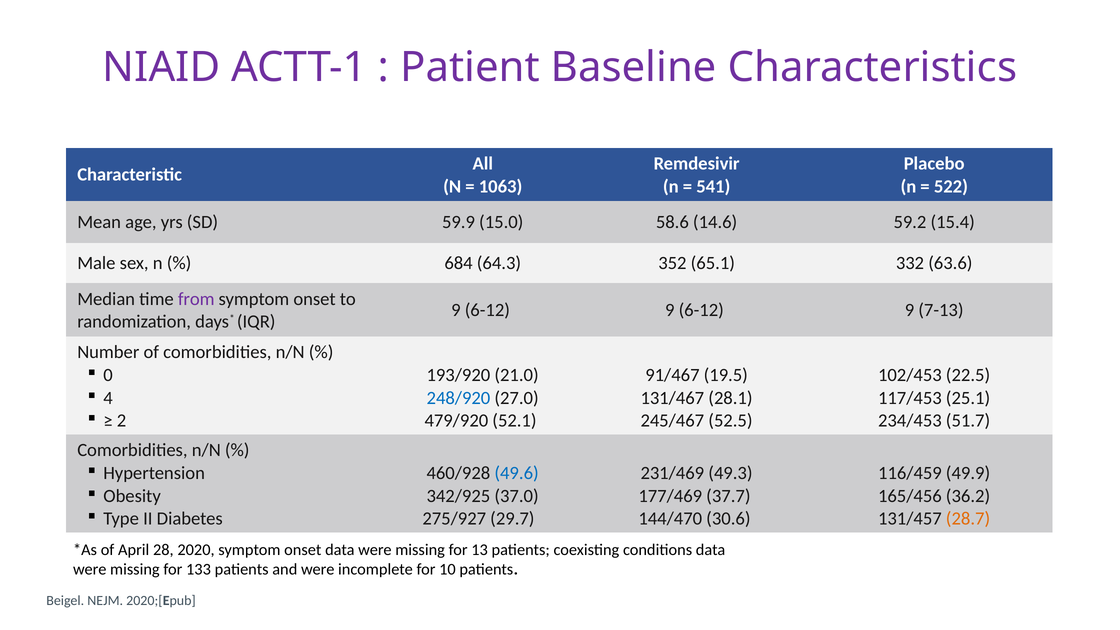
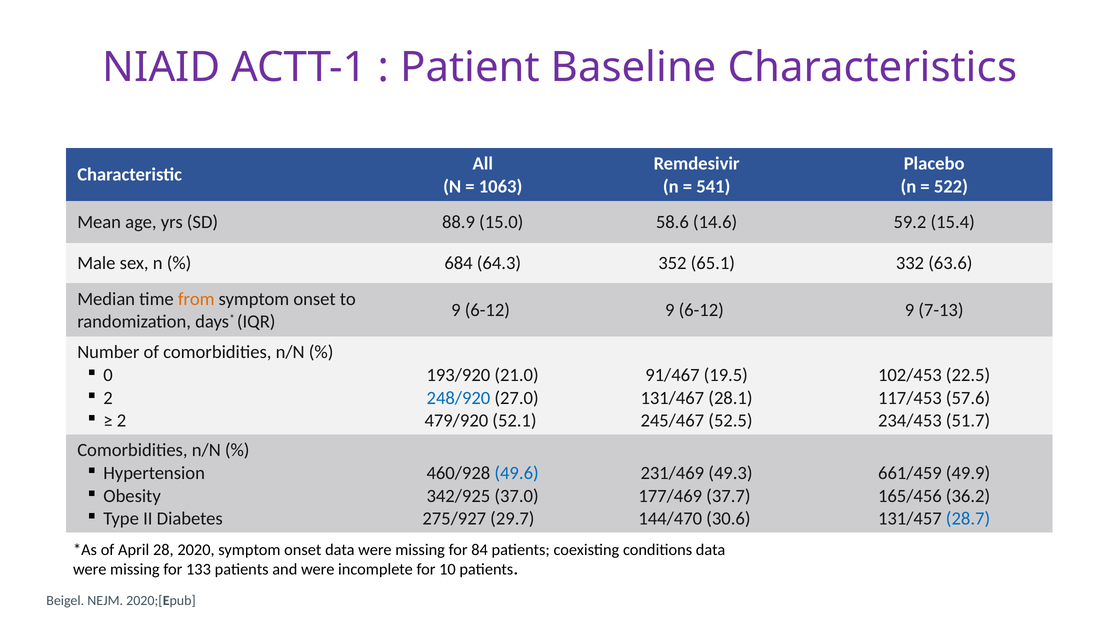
59.9: 59.9 -> 88.9 (458, 222)
from colour: purple -> orange (196, 299)
4: 4 -> 2 (108, 398)
25.1: 25.1 -> 57.6 (968, 398)
116/459: 116/459 -> 661/459 (910, 473)
28.7 colour: orange -> blue (968, 519)
13: 13 -> 84 (480, 550)
